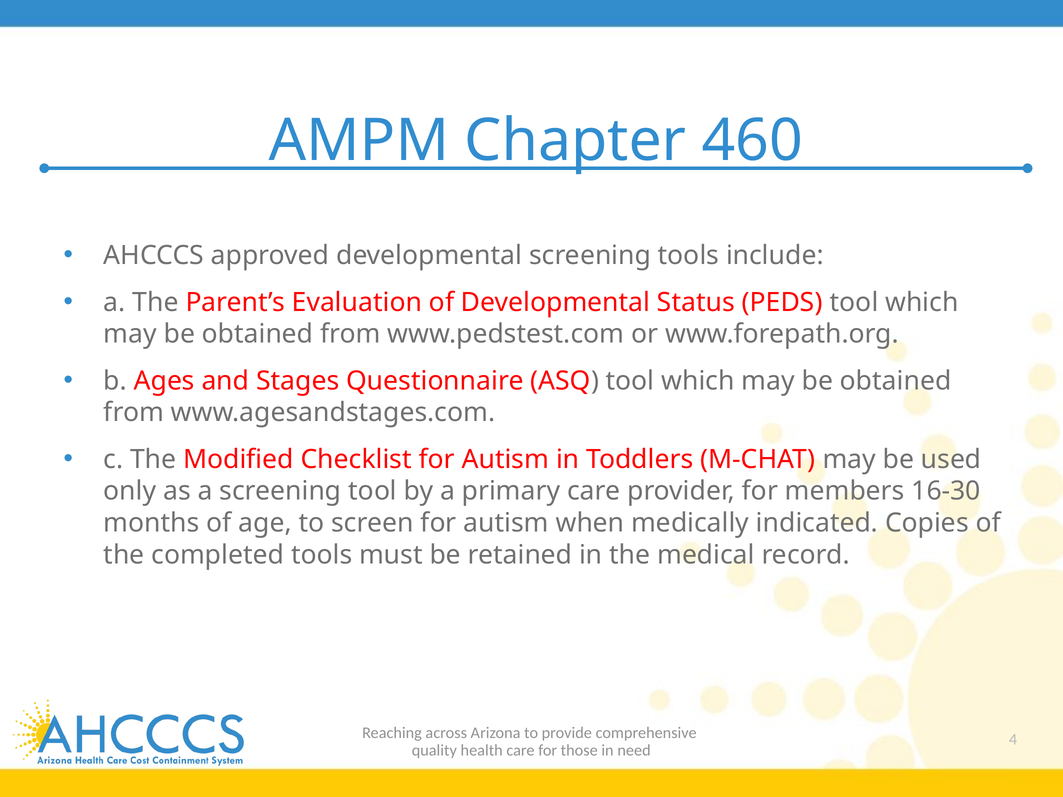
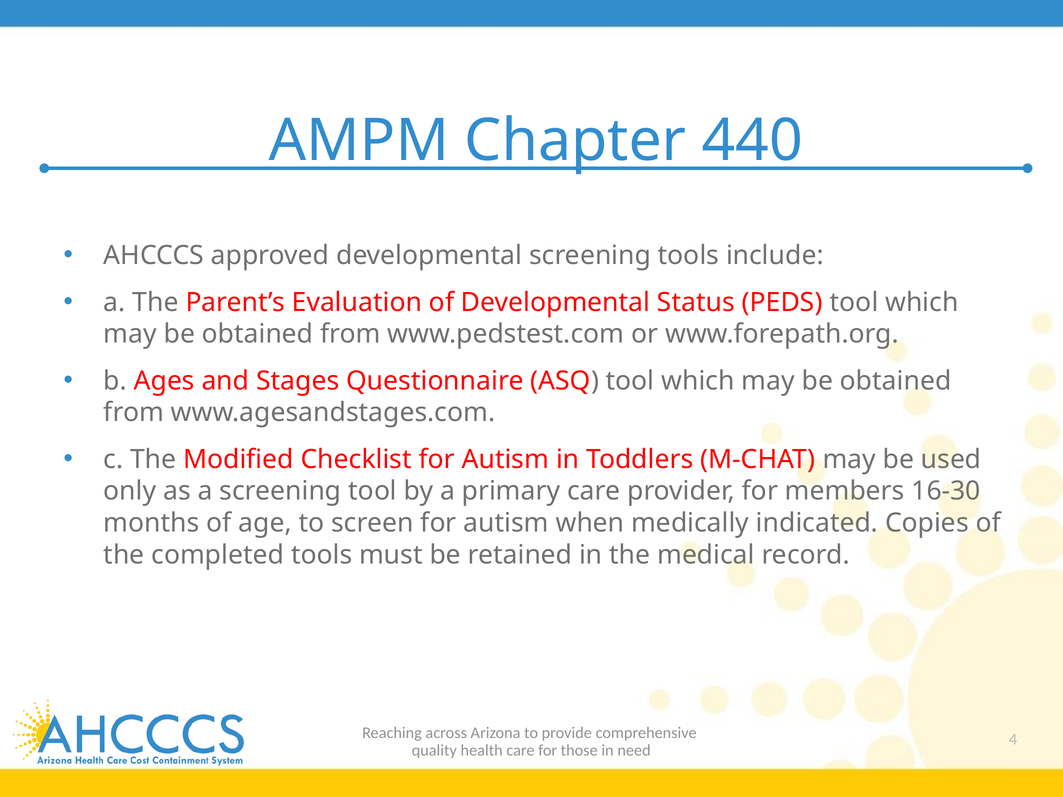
460: 460 -> 440 (752, 141)
